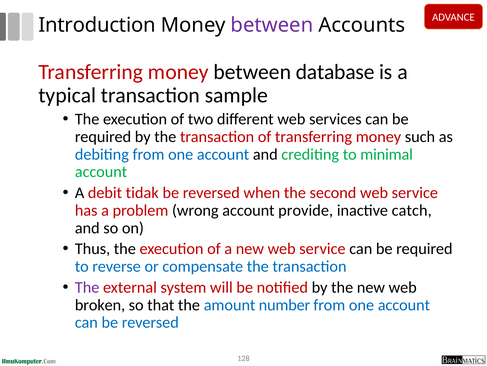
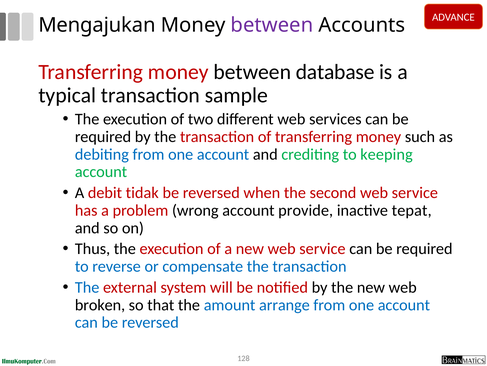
Introduction: Introduction -> Mengajukan (97, 25)
minimal: minimal -> keeping (386, 154)
catch: catch -> tepat (412, 210)
The colour: purple -> blue (87, 287)
number: number -> arrange (284, 304)
